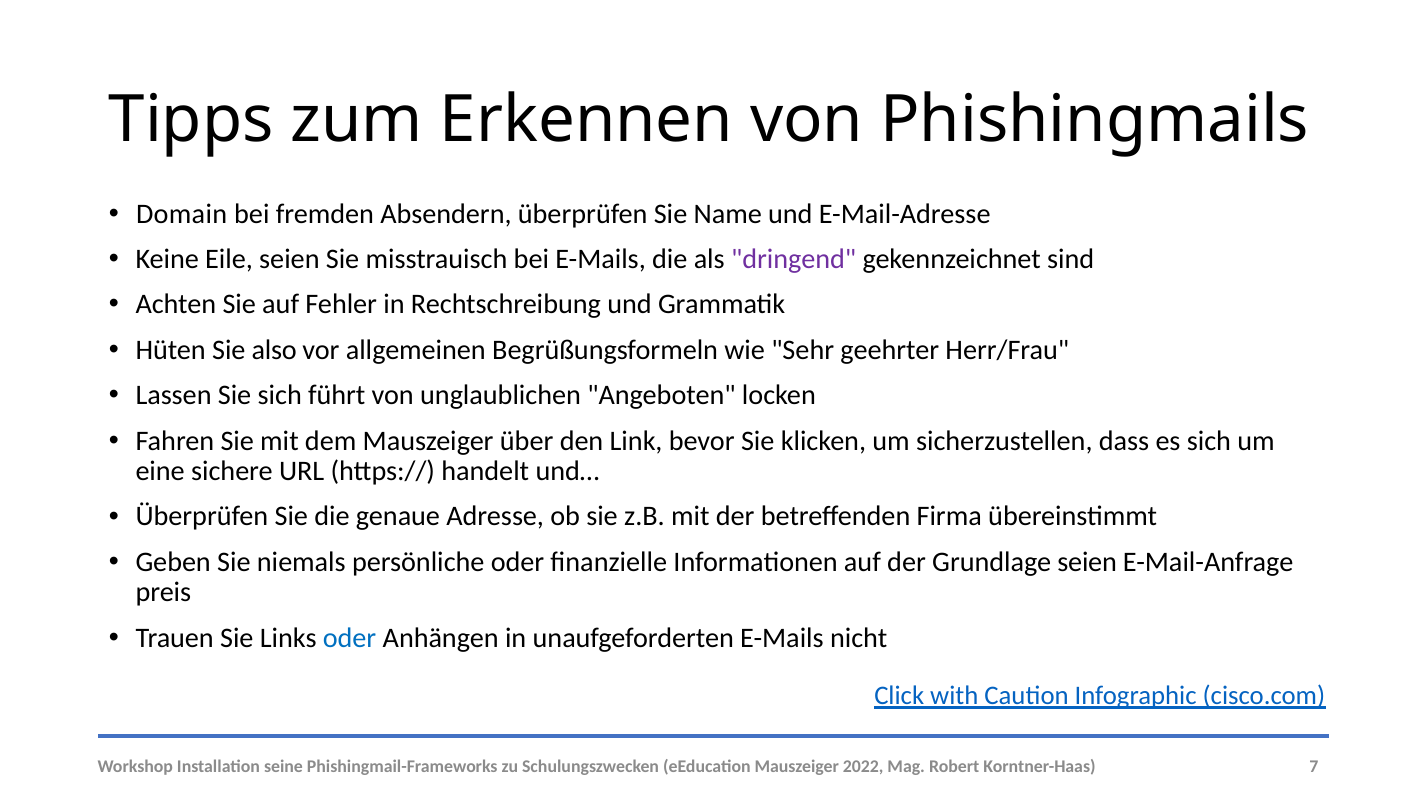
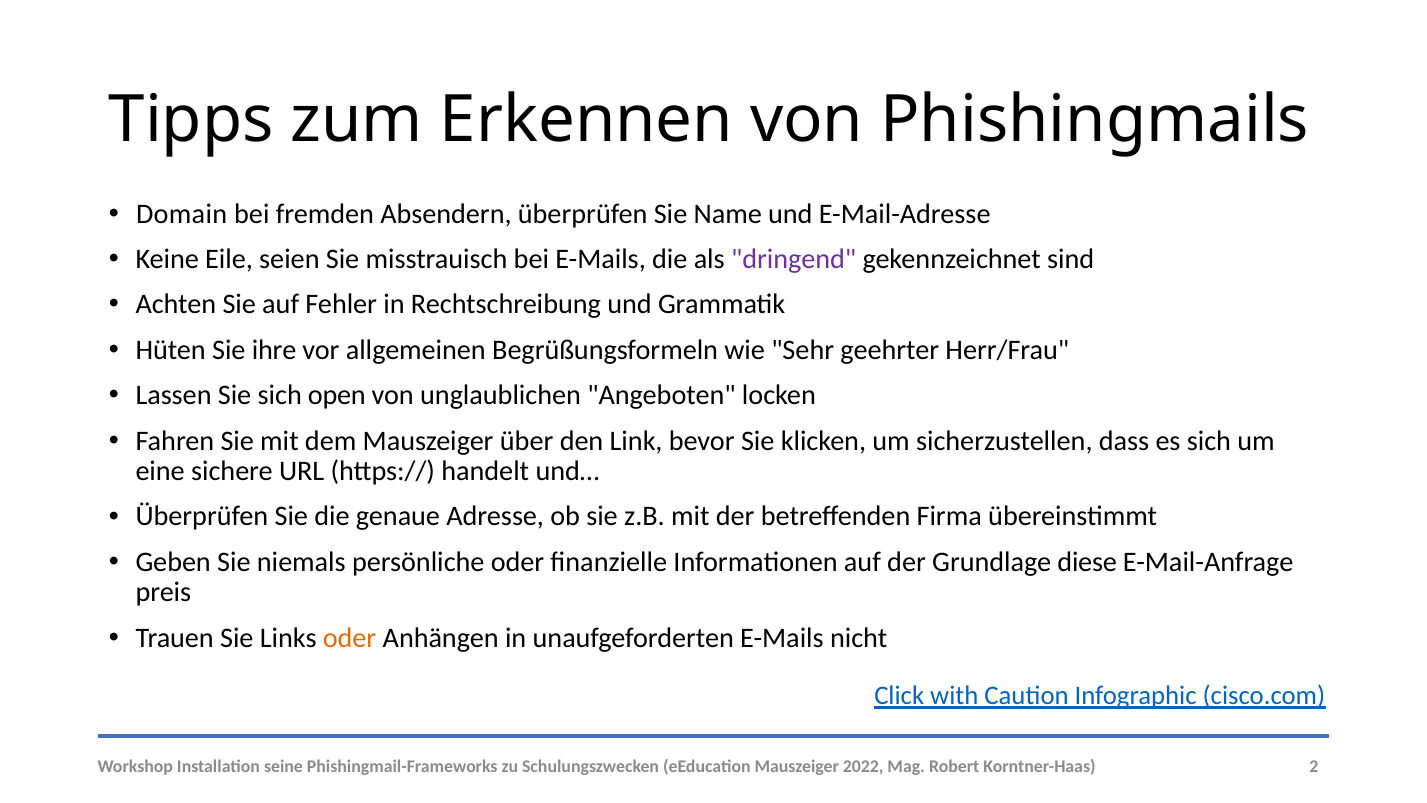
also: also -> ihre (274, 350)
führt: führt -> open (337, 395)
Grundlage seien: seien -> diese (1087, 562)
oder colour: blue -> orange (350, 638)
7: 7 -> 2 (1314, 766)
